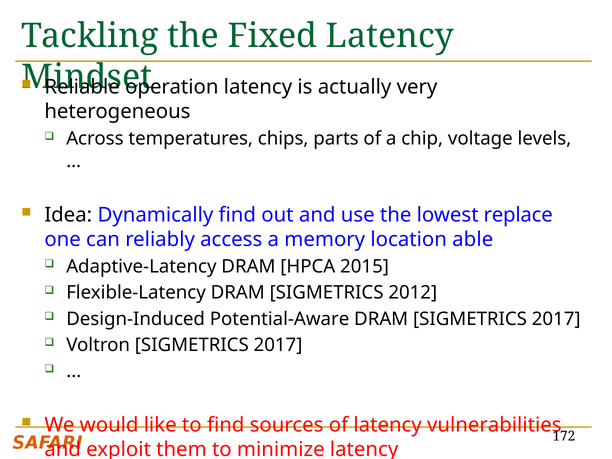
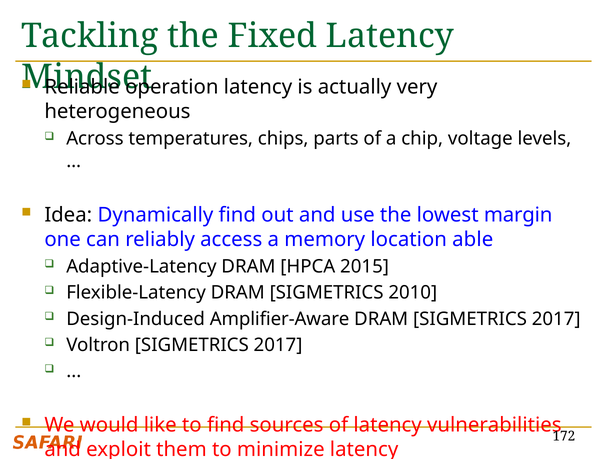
replace: replace -> margin (518, 215)
2012: 2012 -> 2010 (413, 293)
Potential-Aware: Potential-Aware -> Amplifier-Aware (280, 319)
